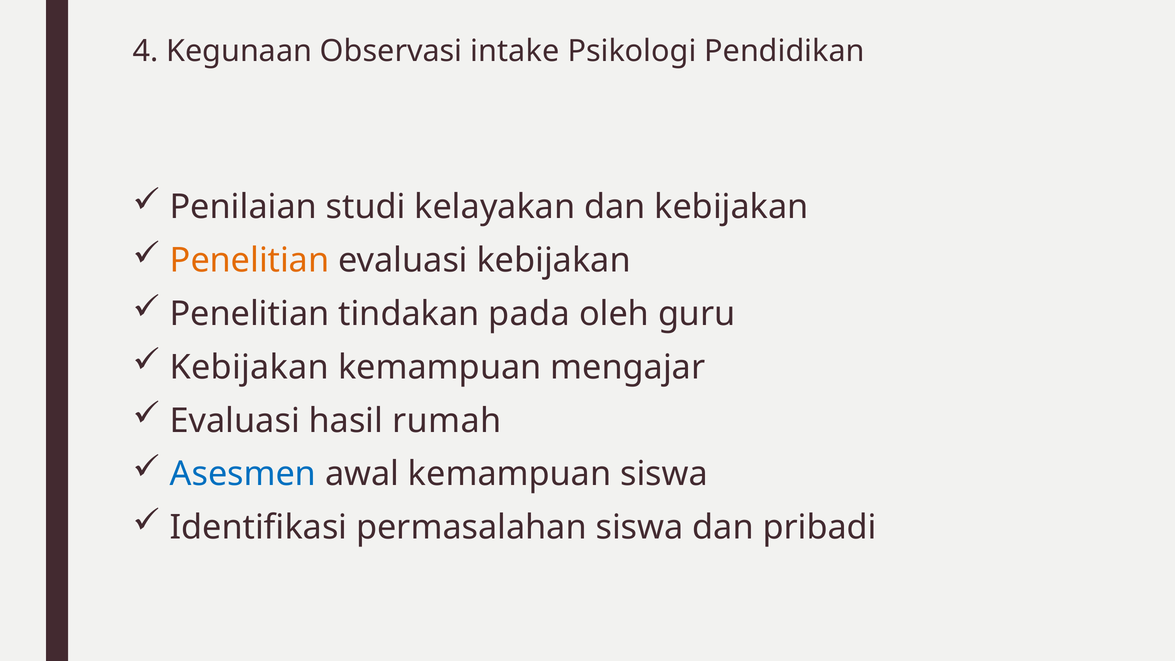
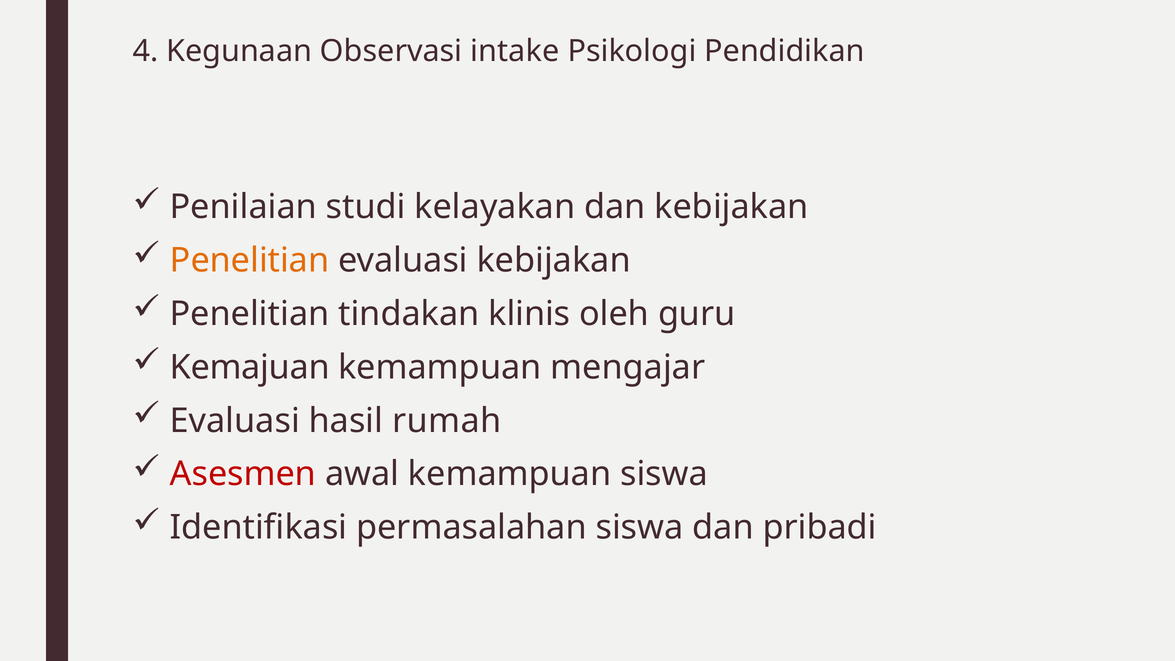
pada: pada -> klinis (529, 314)
Kebijakan: Kebijakan -> Kemajuan (250, 367)
Asesmen colour: blue -> red (243, 474)
